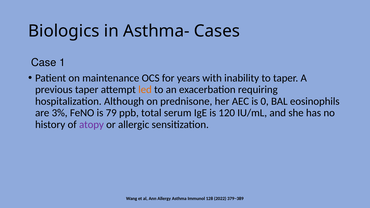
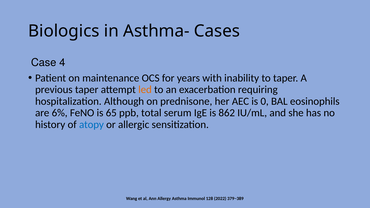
1: 1 -> 4 (62, 63)
3%: 3% -> 6% (60, 113)
79: 79 -> 65 (111, 113)
120: 120 -> 862 (227, 113)
atopy colour: purple -> blue (91, 125)
